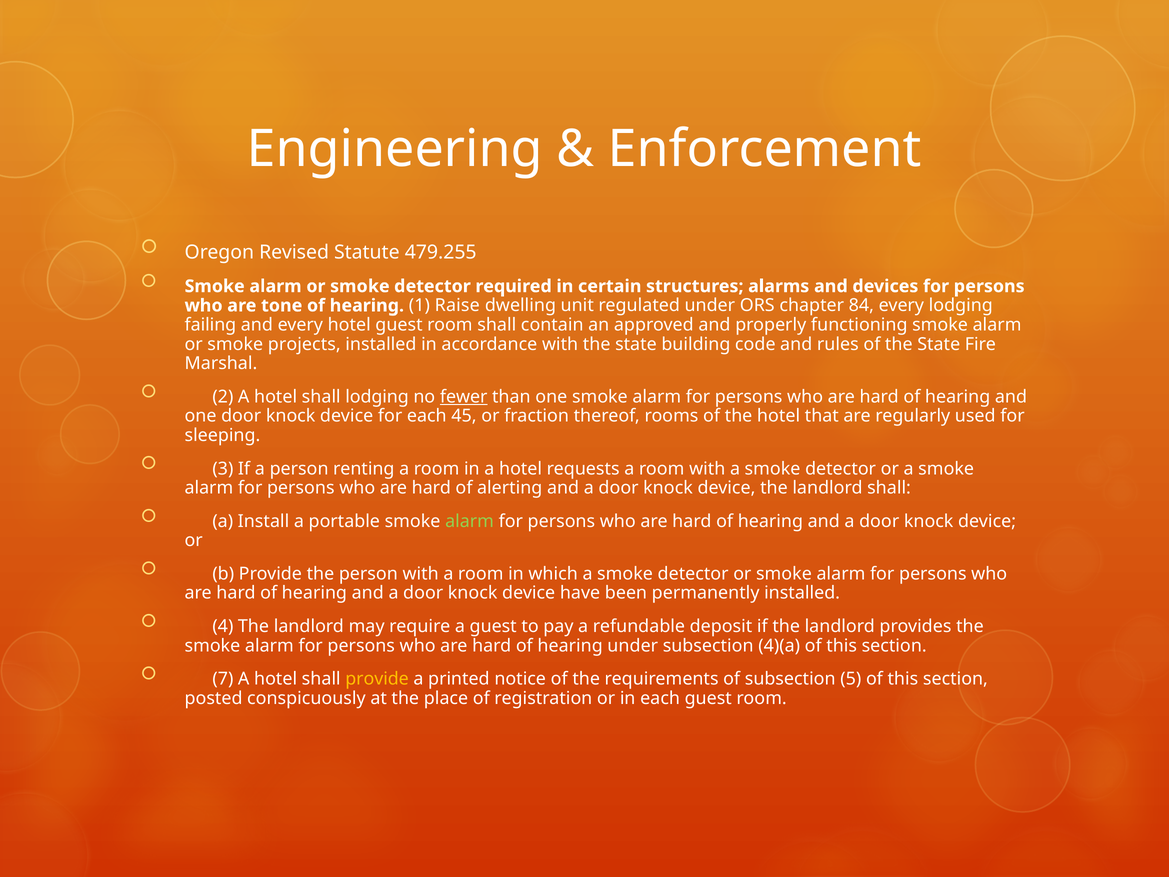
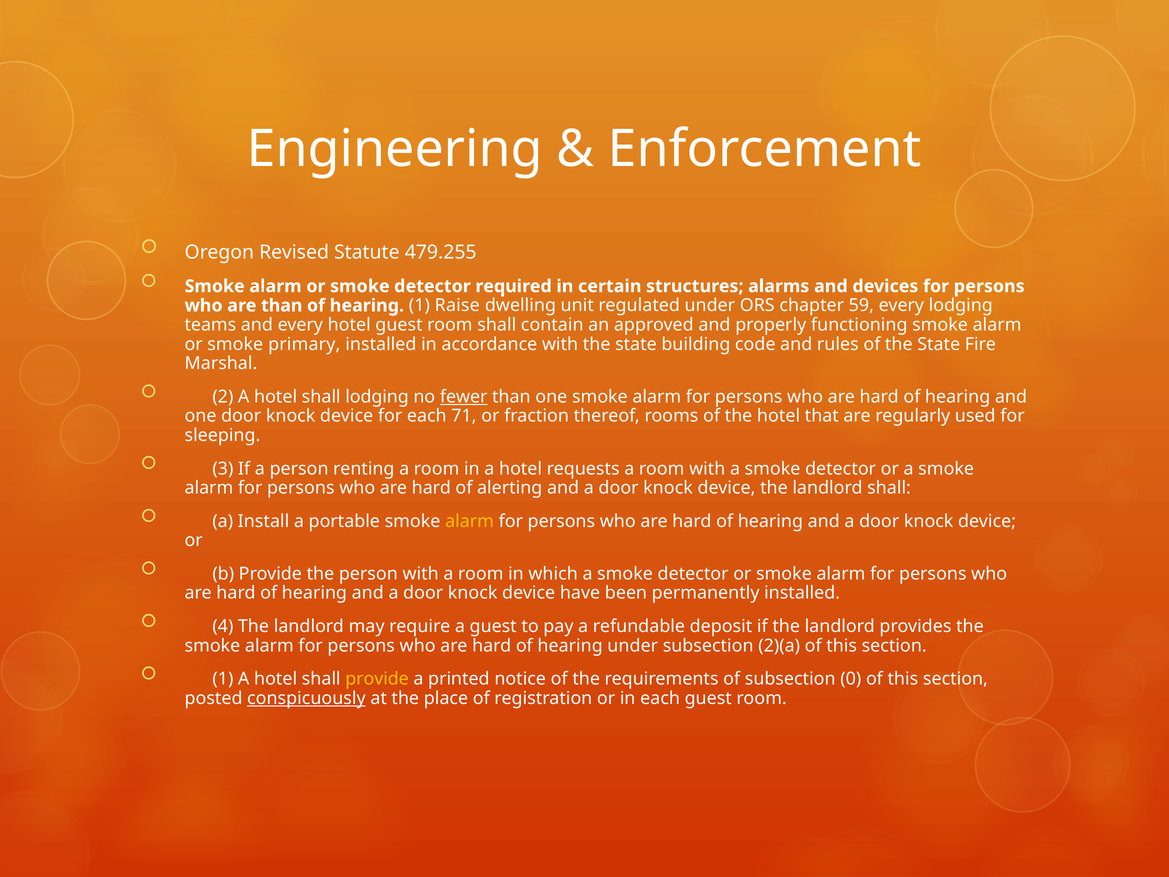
are tone: tone -> than (282, 306)
84: 84 -> 59 (861, 306)
failing: failing -> teams (210, 325)
projects: projects -> primary (304, 344)
45: 45 -> 71 (464, 416)
alarm colour: light green -> yellow (470, 521)
4)(a: 4)(a -> 2)(a (779, 645)
7: 7 -> 1 (223, 679)
5: 5 -> 0 (851, 679)
conspicuously underline: none -> present (306, 698)
